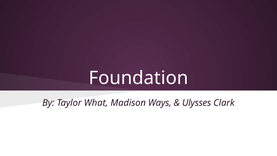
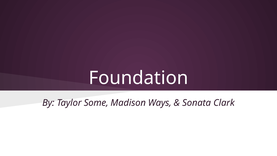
What: What -> Some (96, 103)
Ulysses: Ulysses -> Sonata (197, 103)
